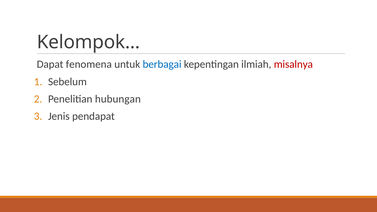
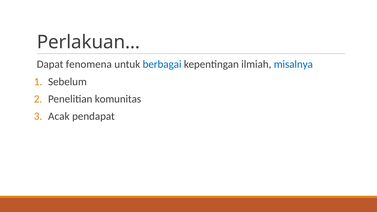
Kelompok…: Kelompok… -> Perlakuan… (88, 42)
misalnya colour: red -> blue (293, 64)
hubungan: hubungan -> komunitas (118, 99)
Jenis: Jenis -> Acak (59, 116)
